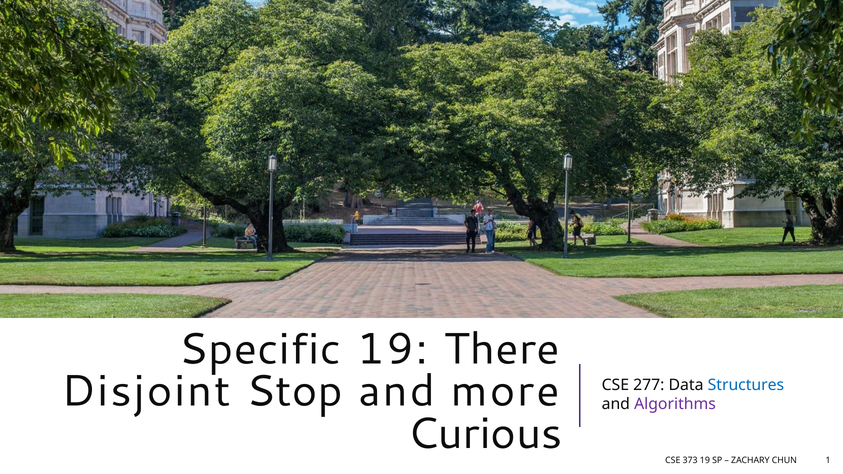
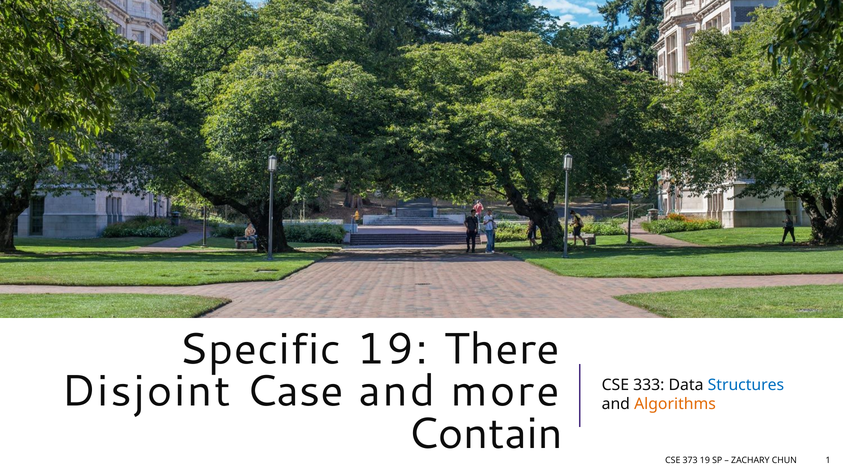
Stop: Stop -> Case (295, 392)
277: 277 -> 333 (649, 385)
Algorithms colour: purple -> orange (675, 404)
Curious: Curious -> Contain (485, 434)
